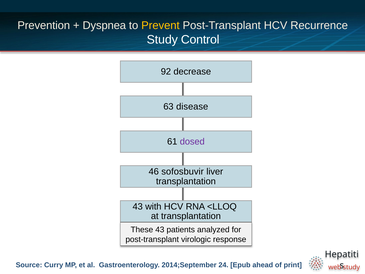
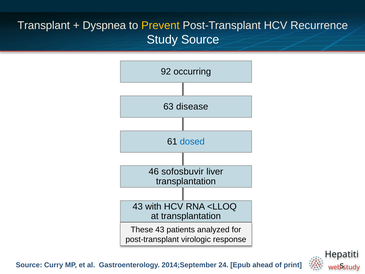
Prevention: Prevention -> Transplant (44, 25)
Control: Control -> Source (200, 39)
decrease: decrease -> occurring (192, 72)
dosed colour: purple -> blue (192, 141)
